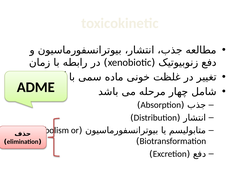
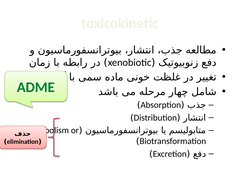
ADME colour: black -> green (36, 87)
